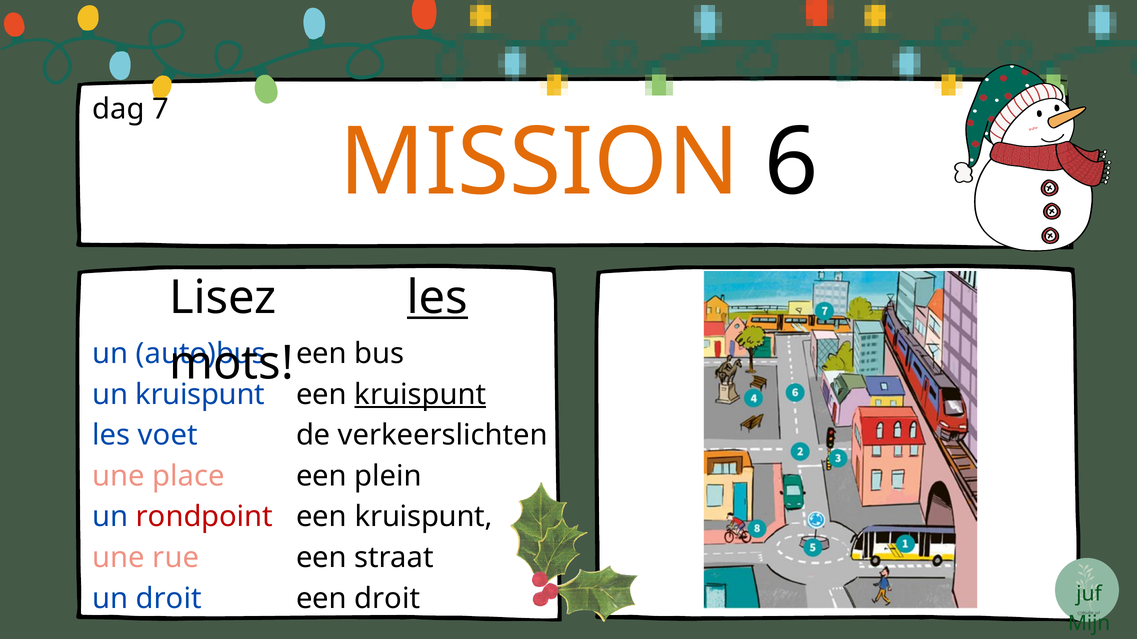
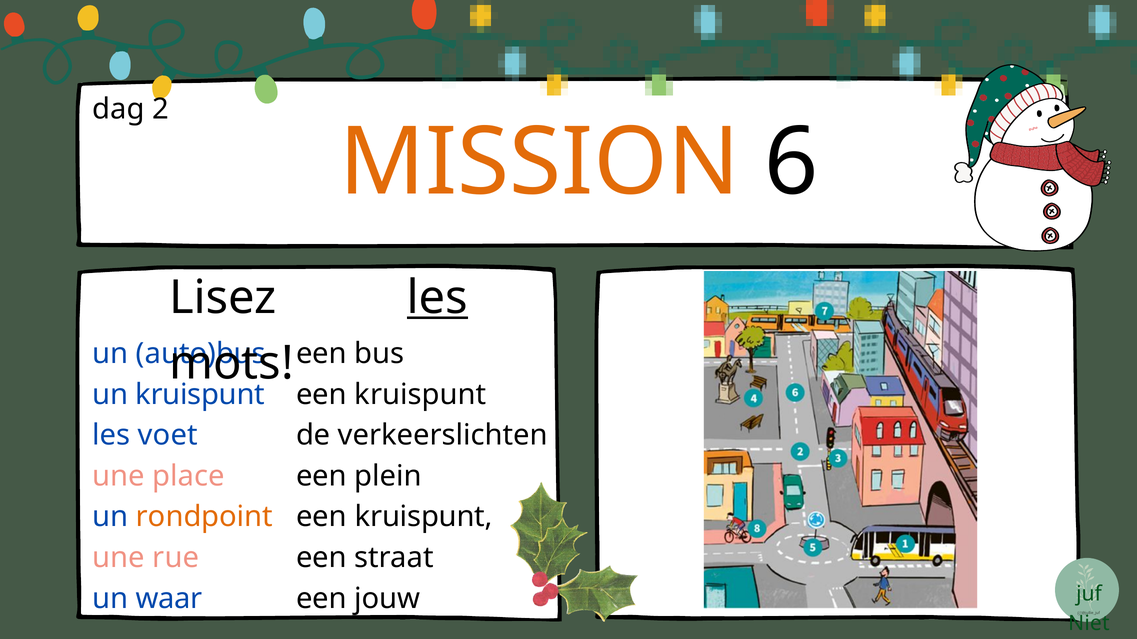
7: 7 -> 2 (161, 109)
kruispunt underline: present -> none (420, 395)
rondpoint colour: red -> orange (204, 517)
un droit: droit -> waar (169, 599)
een droit: droit -> jouw (387, 599)
Mijn: Mijn -> Niet (1089, 624)
